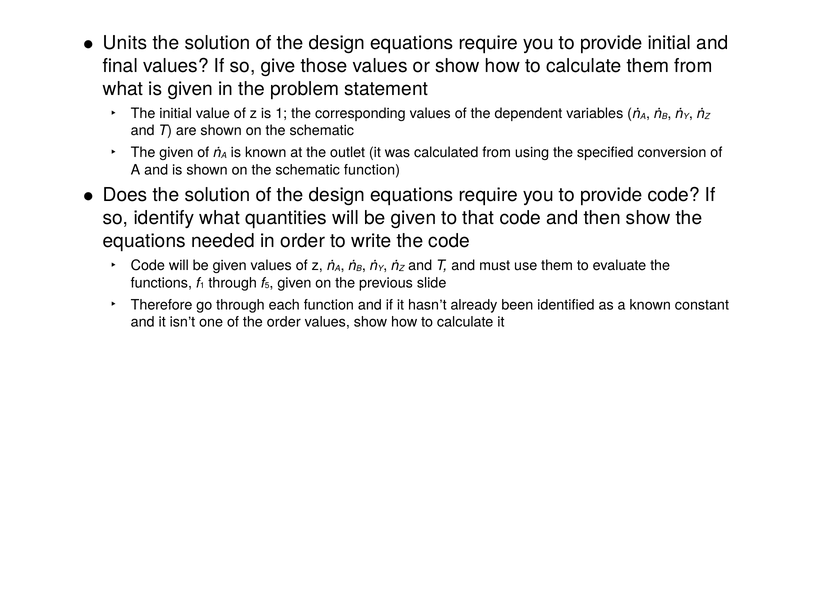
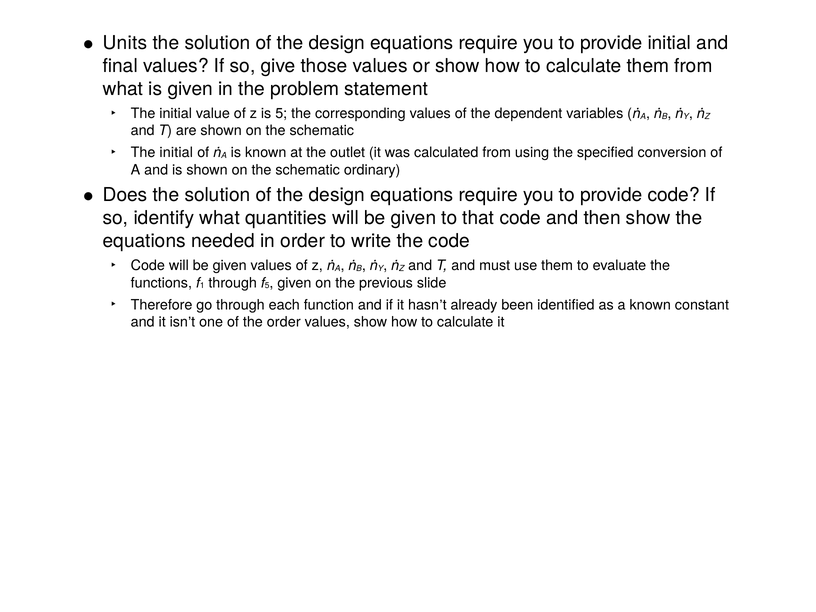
is 1: 1 -> 5 (281, 114)
given: given -> initial (176, 153)
schematic function: function -> ordinary (372, 170)
